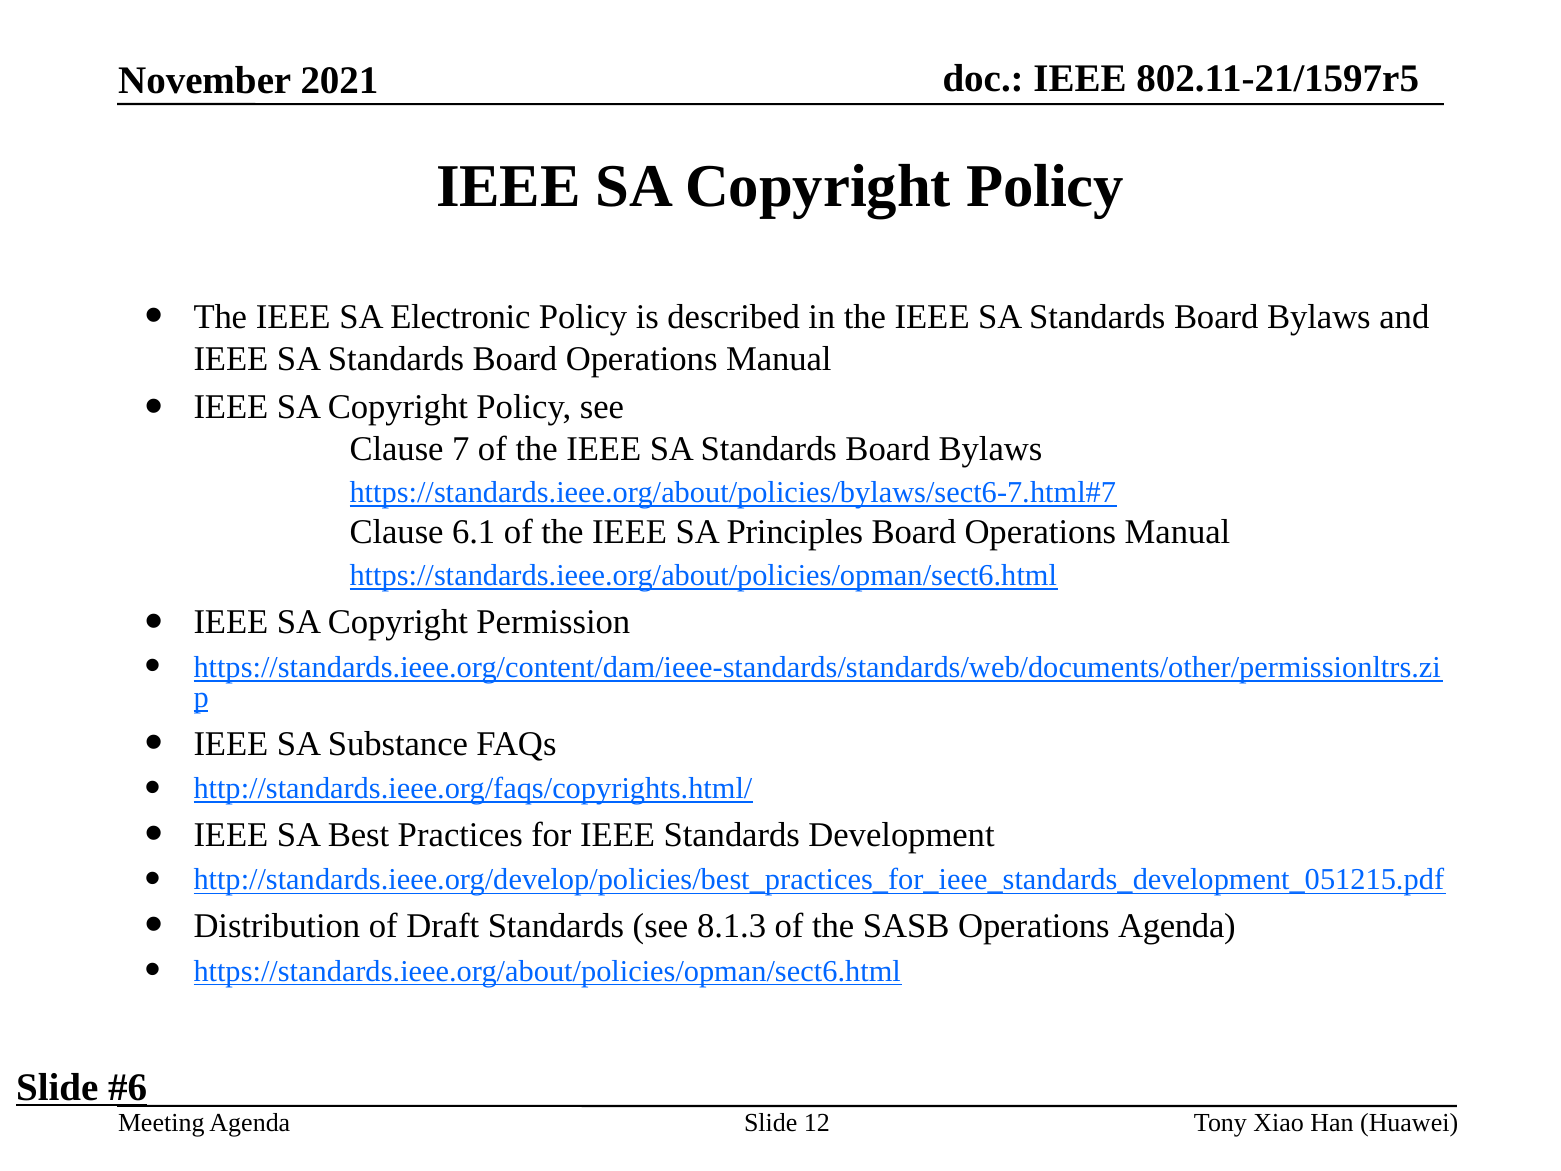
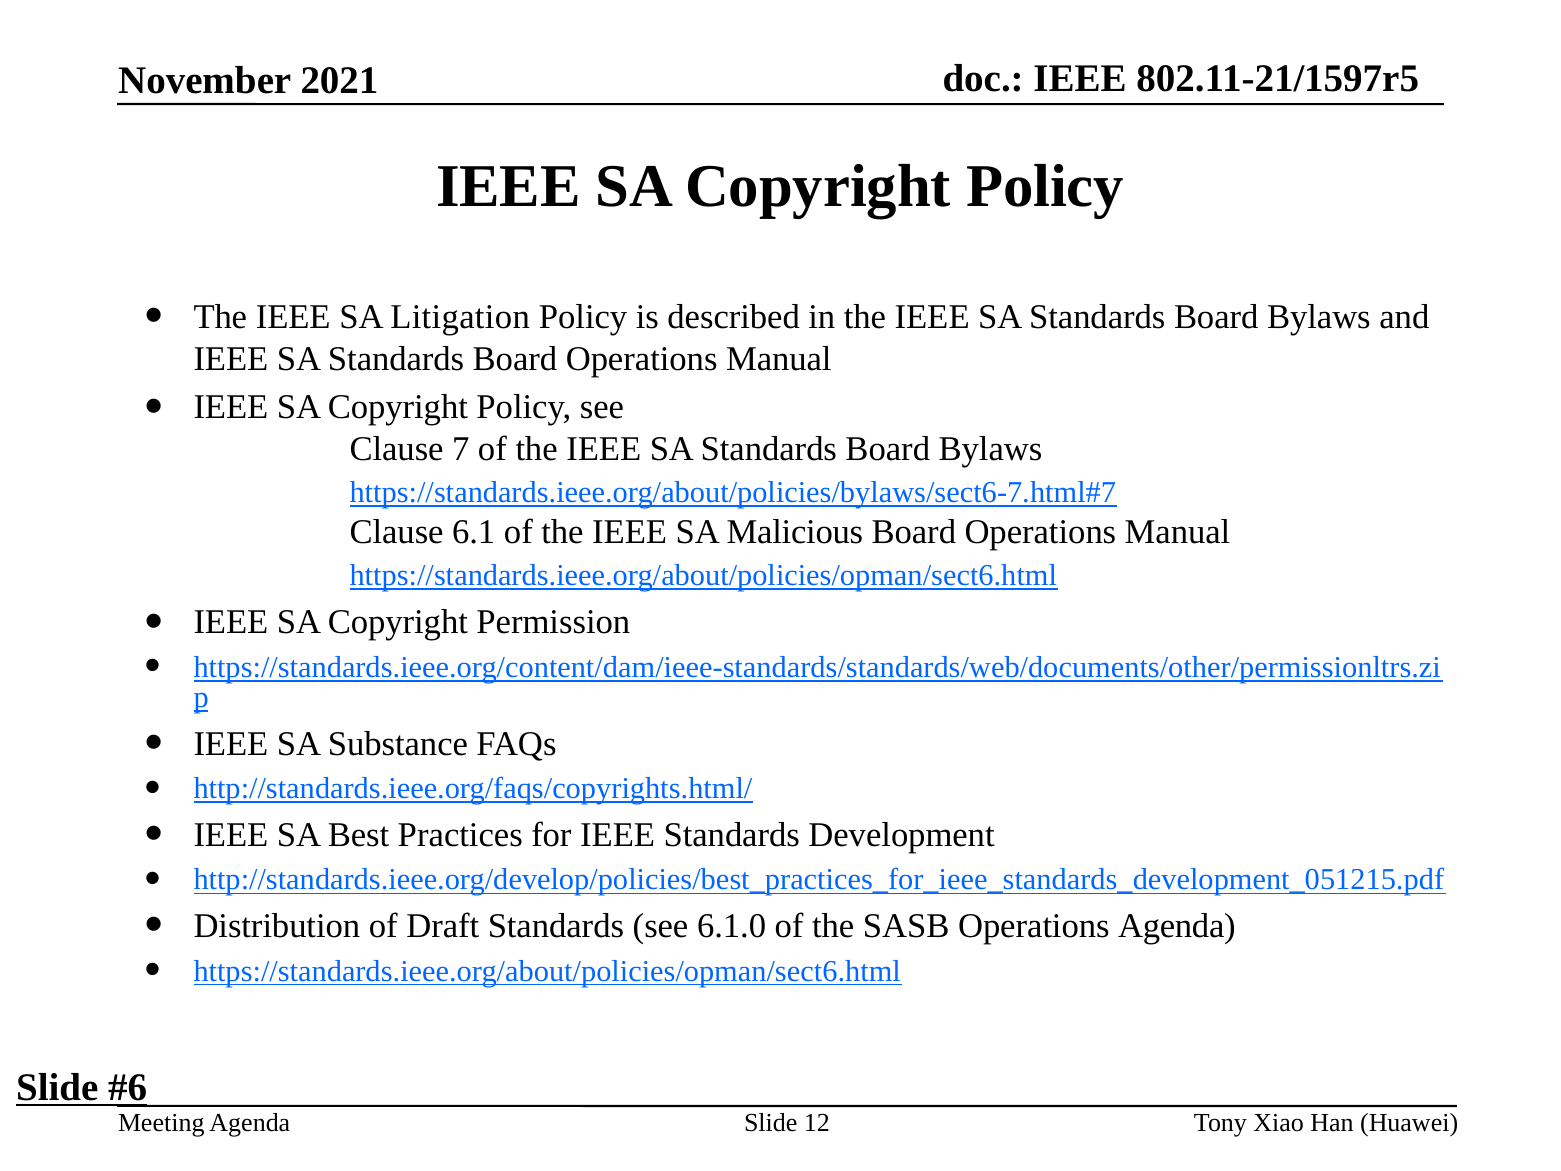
Electronic: Electronic -> Litigation (460, 317)
Principles: Principles -> Malicious (795, 532)
8.1.3: 8.1.3 -> 6.1.0 (732, 926)
